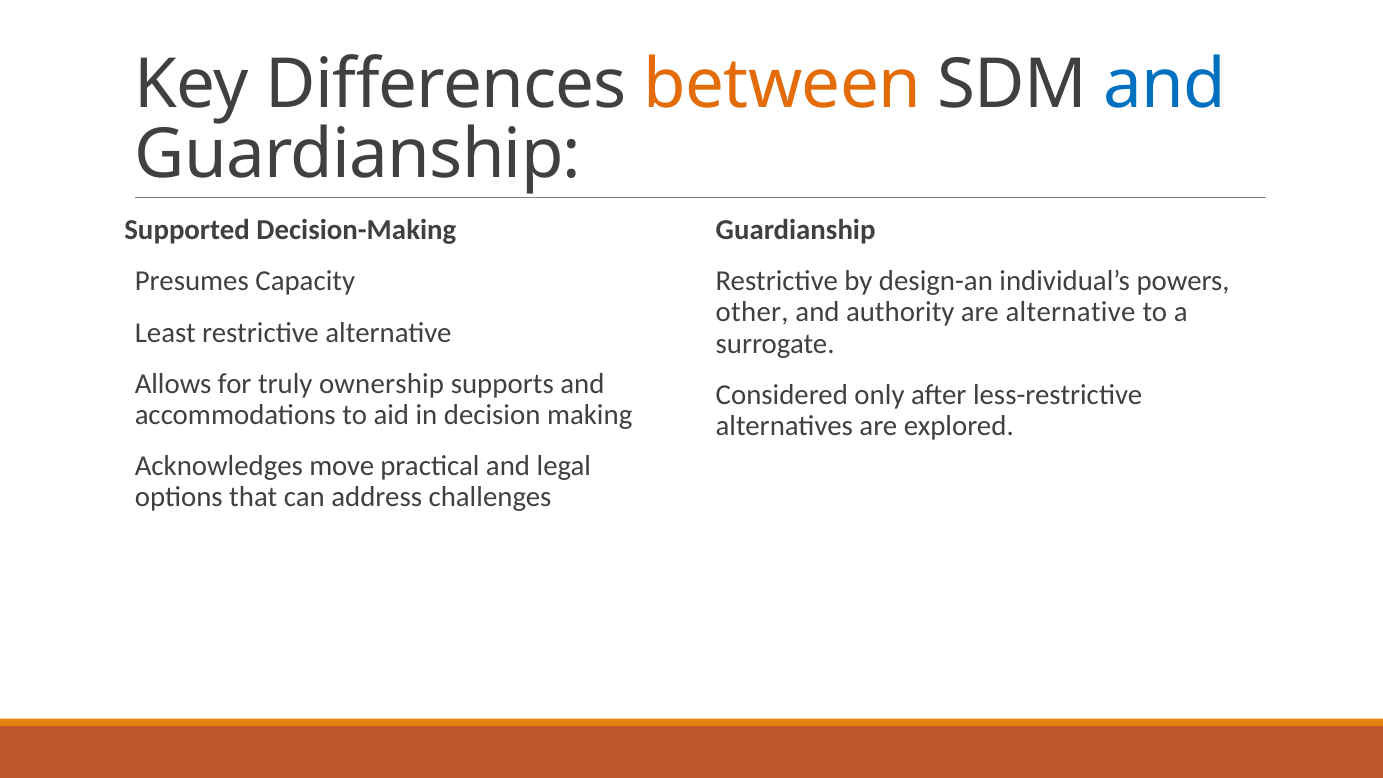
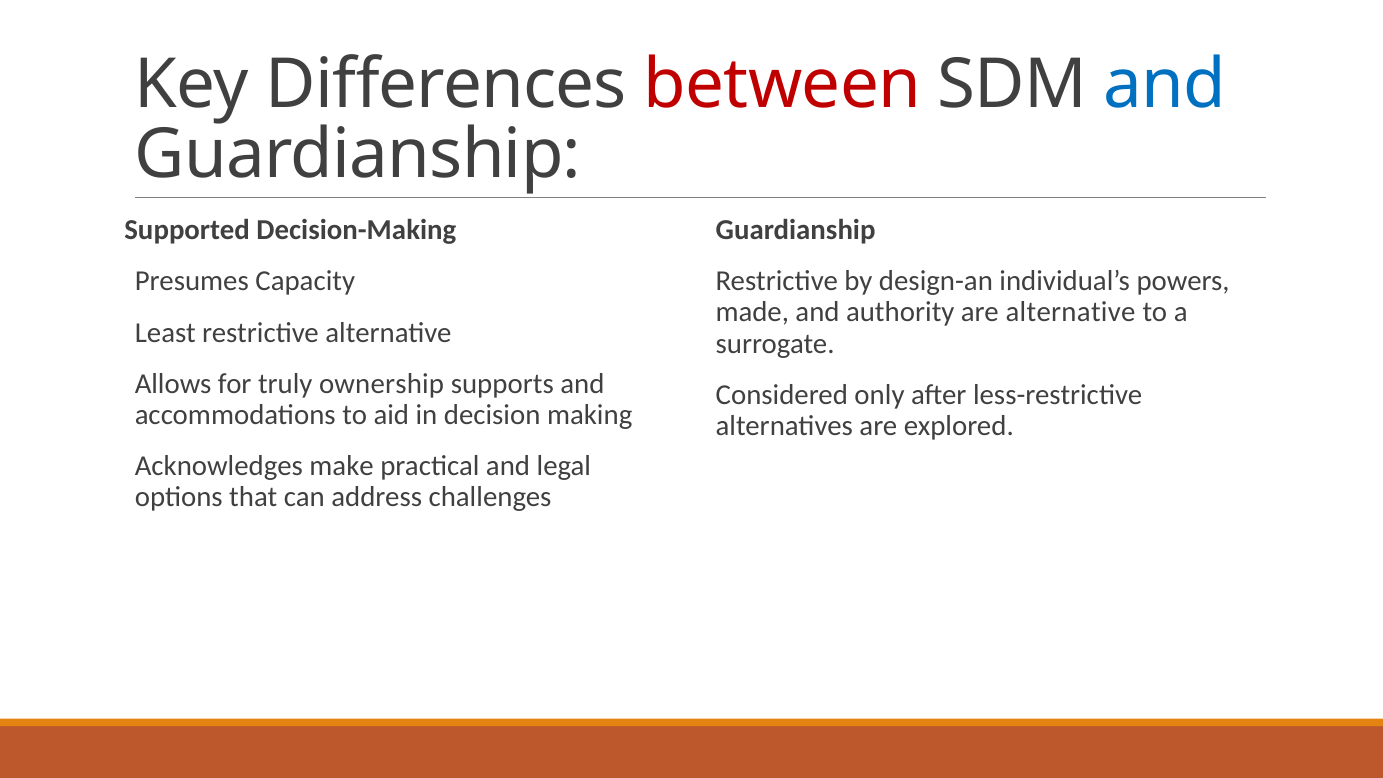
between colour: orange -> red (782, 84)
other: other -> made (752, 312)
move: move -> make (342, 466)
